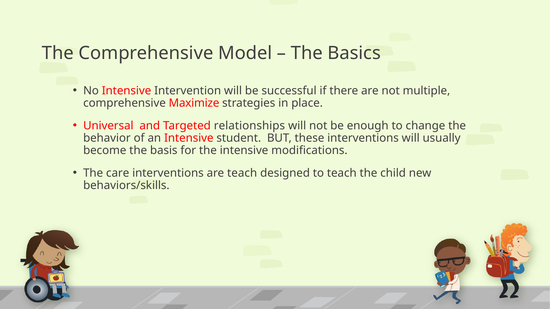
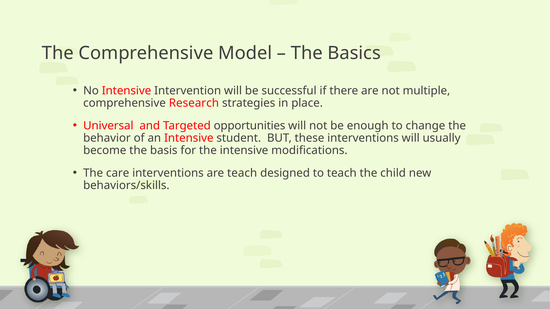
Maximize: Maximize -> Research (194, 103)
relationships: relationships -> opportunities (250, 126)
